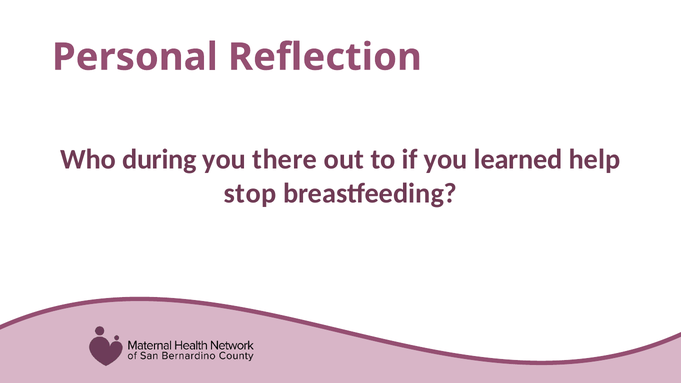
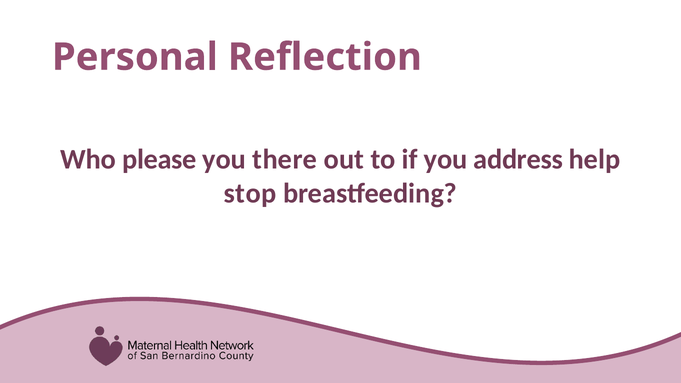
during: during -> please (159, 160)
learned: learned -> address (518, 160)
